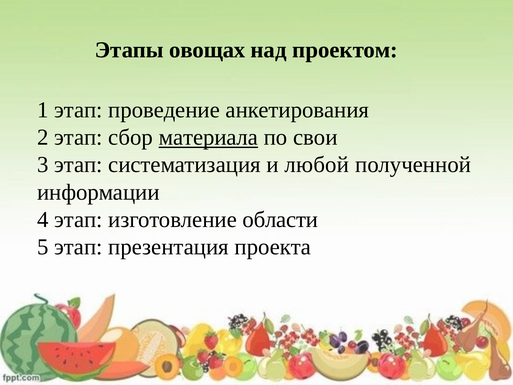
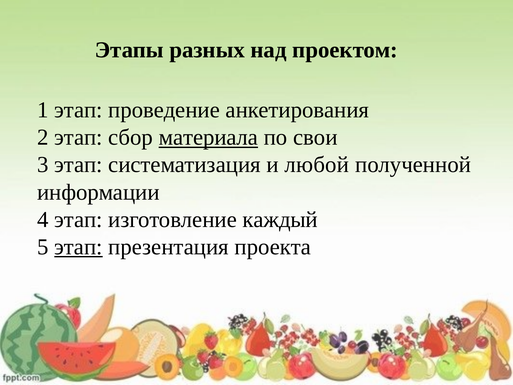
овощах: овощах -> разных (207, 50)
области: области -> каждый (280, 219)
этап underline: none -> present (78, 247)
